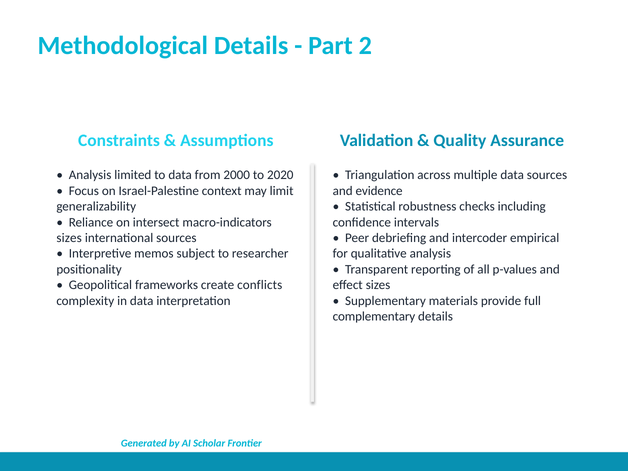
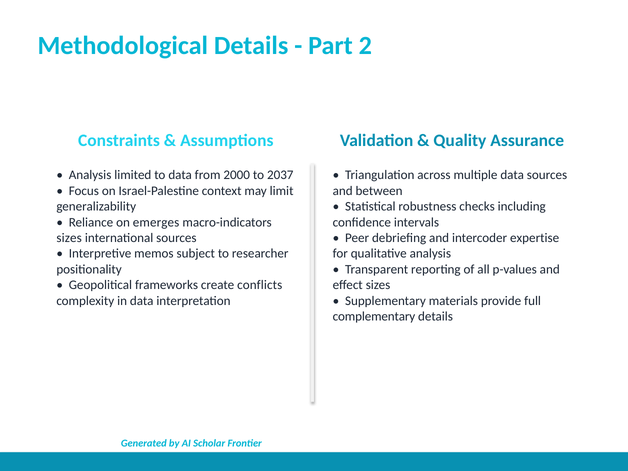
2020: 2020 -> 2037 (280, 175)
evidence: evidence -> between (379, 191)
intersect: intersect -> emerges (156, 222)
empirical: empirical -> expertise (535, 238)
